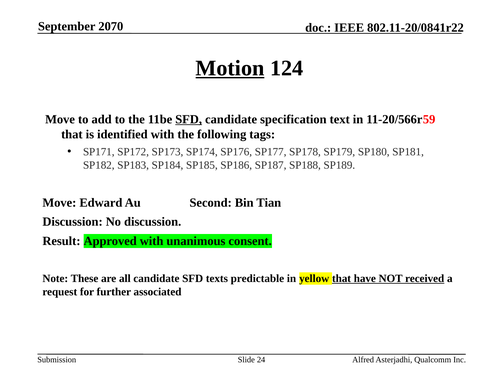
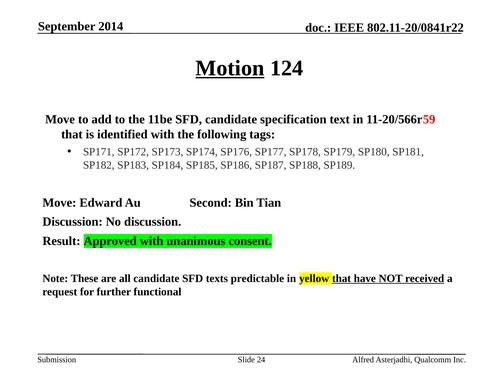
2070: 2070 -> 2014 (111, 26)
SFD underline: present -> none (189, 119)
associated: associated -> functional (158, 291)
